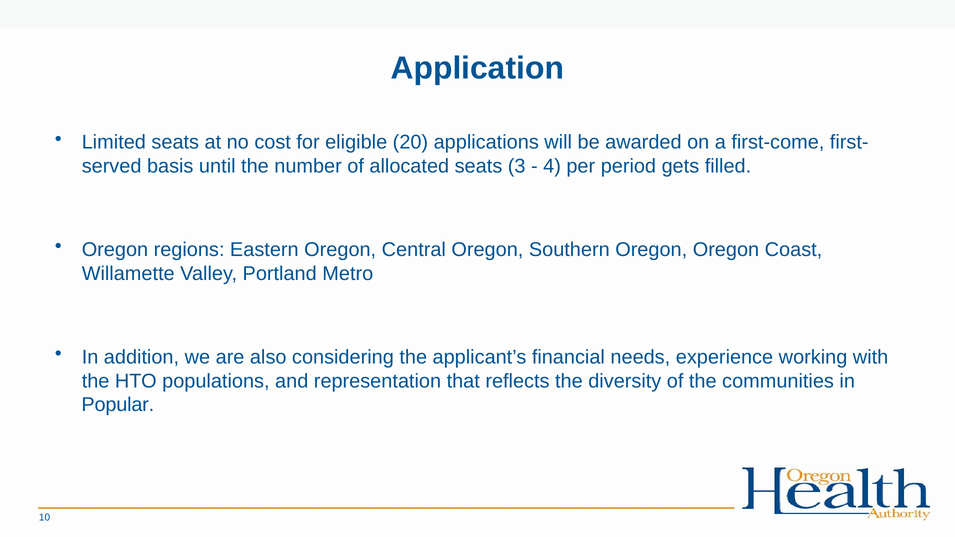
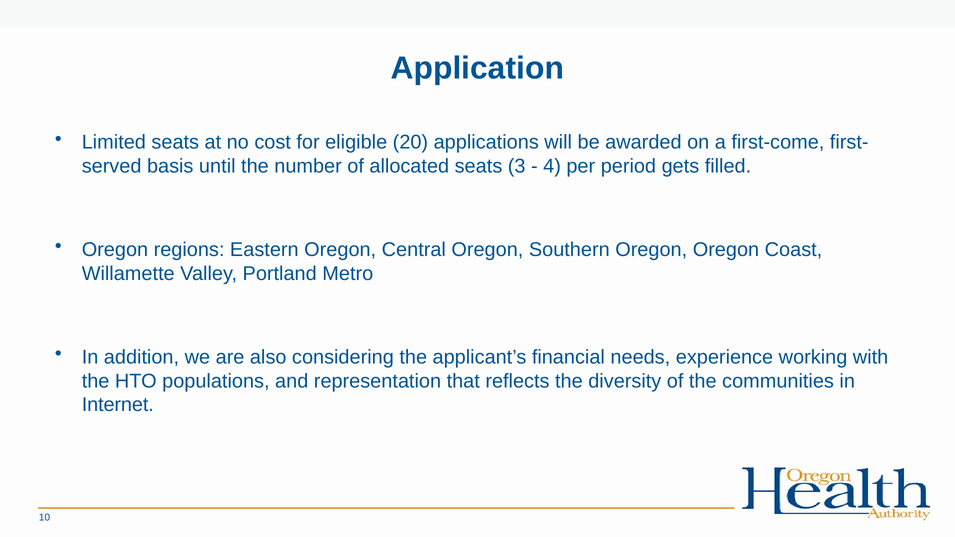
Popular: Popular -> Internet (118, 405)
